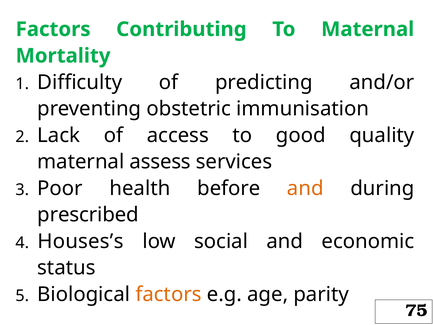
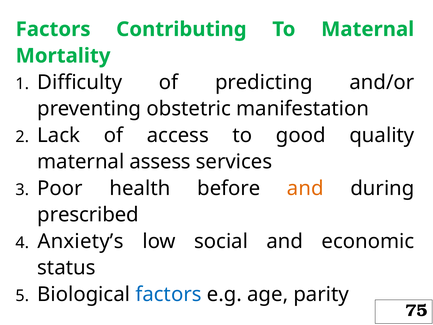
immunisation: immunisation -> manifestation (303, 109)
Houses’s: Houses’s -> Anxiety’s (80, 241)
factors colour: orange -> blue (168, 294)
